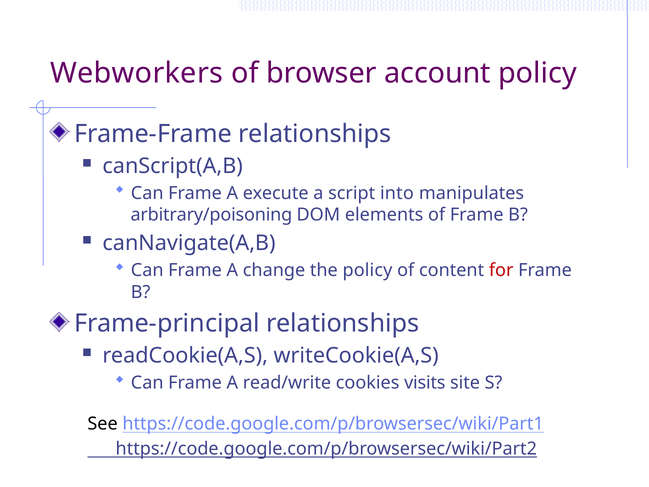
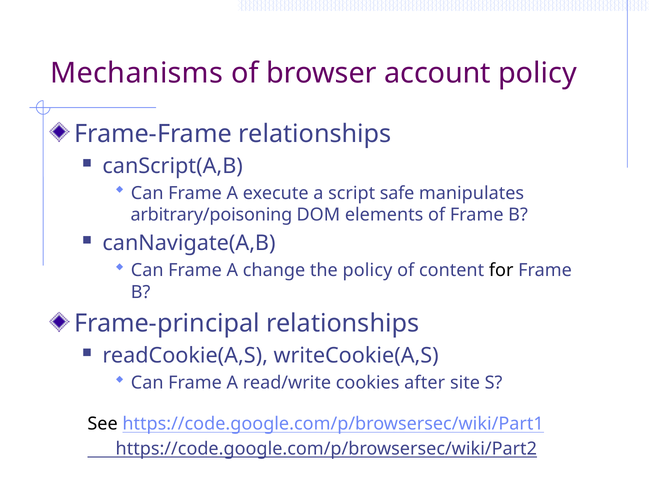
Webworkers: Webworkers -> Mechanisms (137, 73)
into: into -> safe (397, 193)
for colour: red -> black (501, 270)
visits: visits -> after (425, 383)
